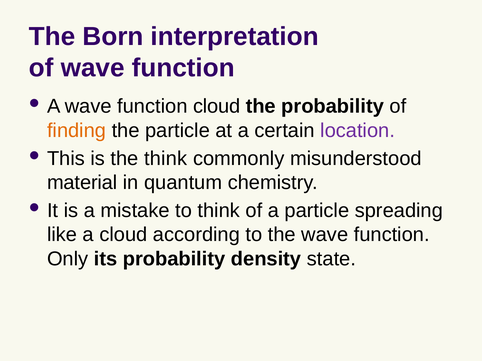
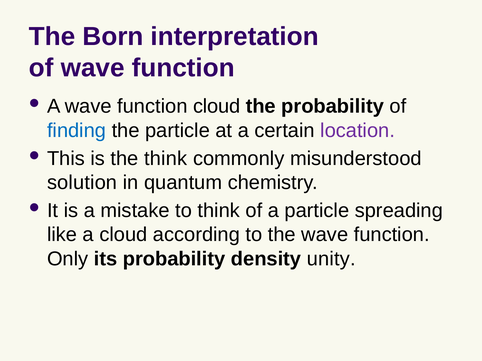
finding colour: orange -> blue (77, 131)
material: material -> solution (82, 183)
state: state -> unity (331, 259)
